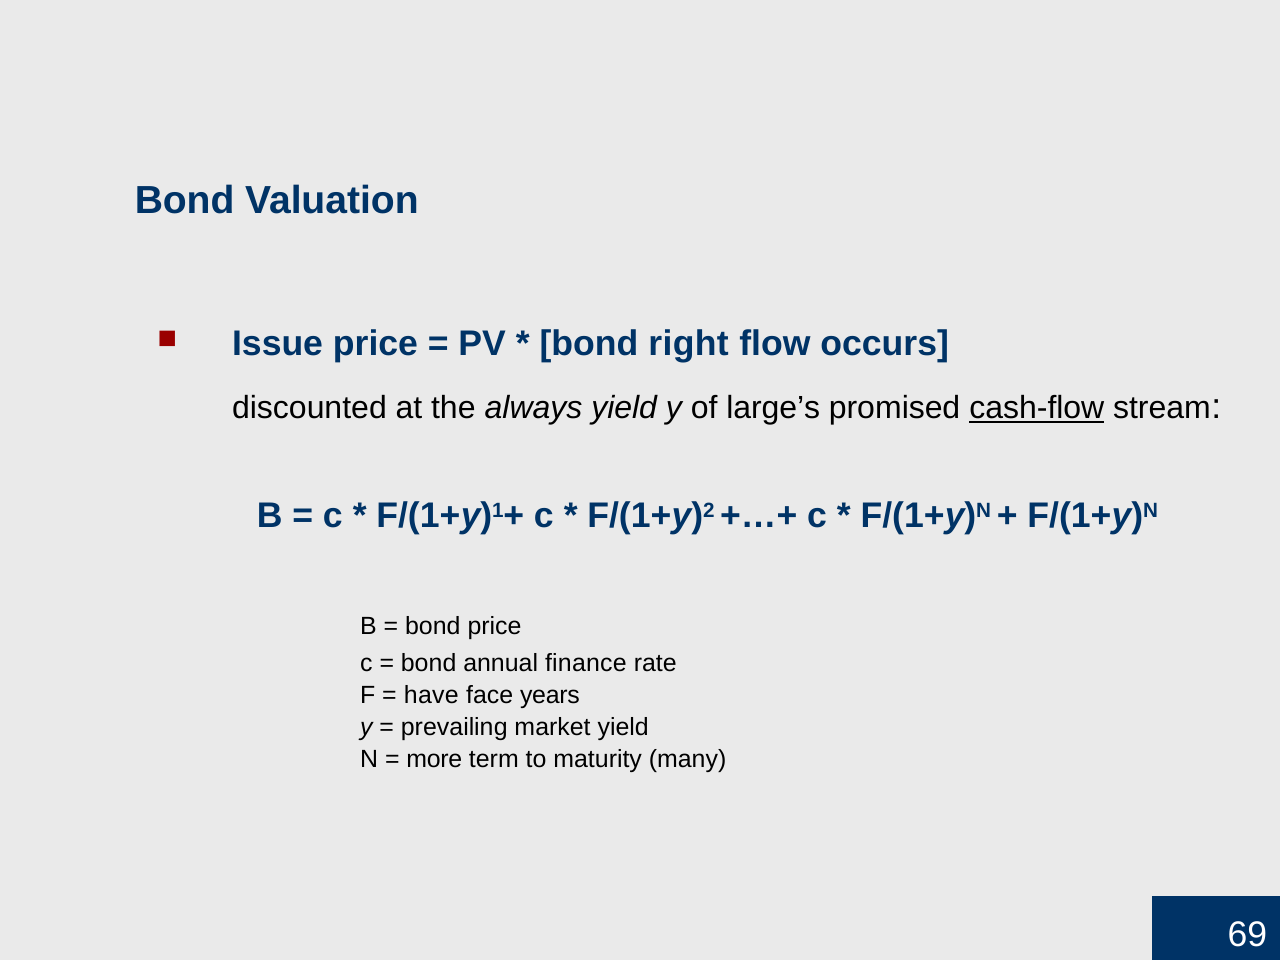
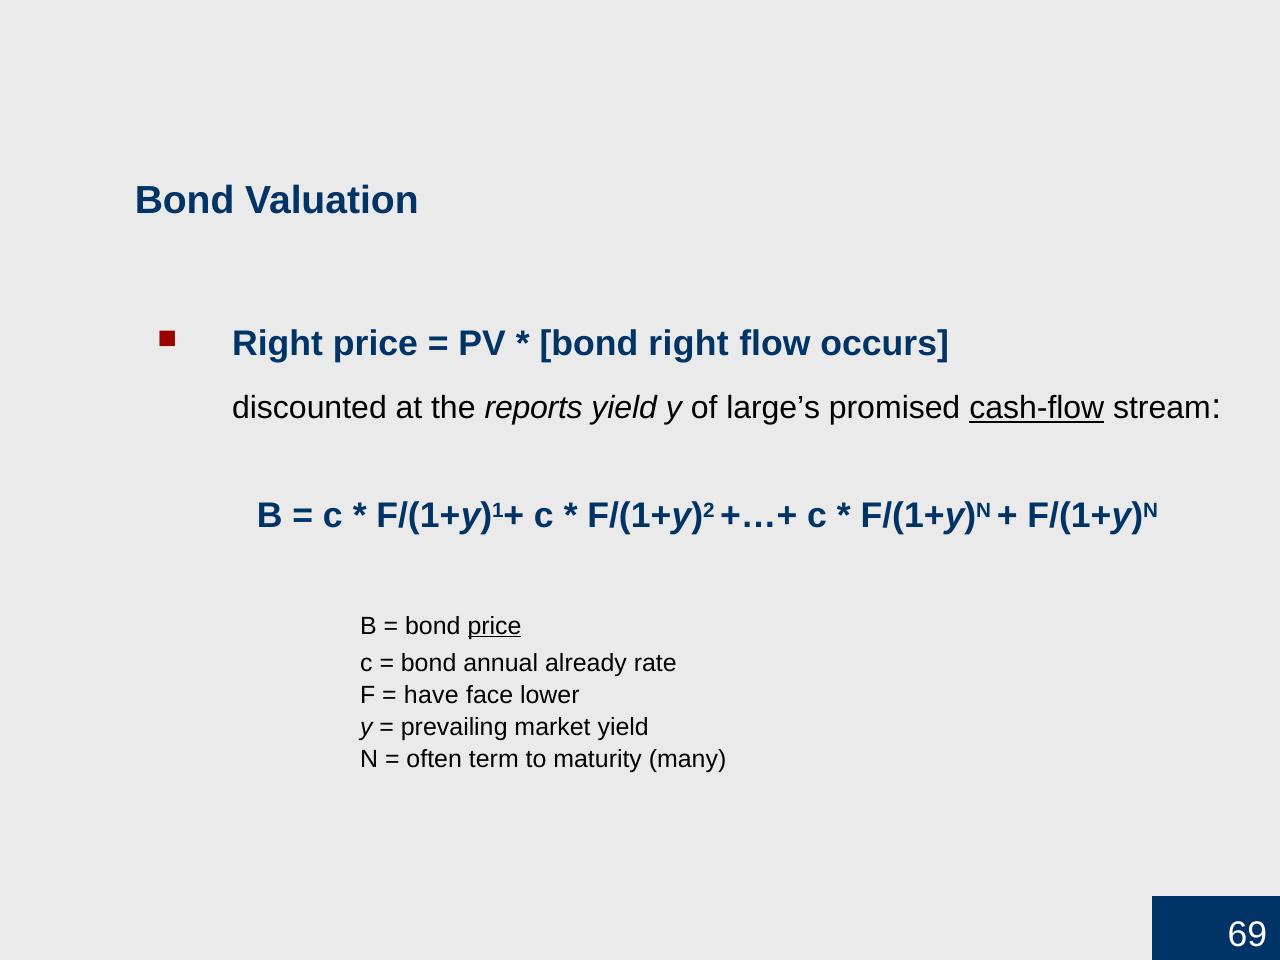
Issue: Issue -> Right (278, 344)
always: always -> reports (534, 408)
price underline: none -> present (494, 626)
finance: finance -> already (586, 663)
years: years -> lower (550, 695)
more: more -> often (434, 759)
